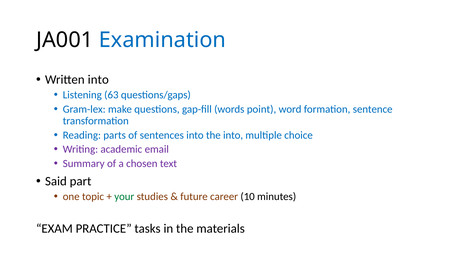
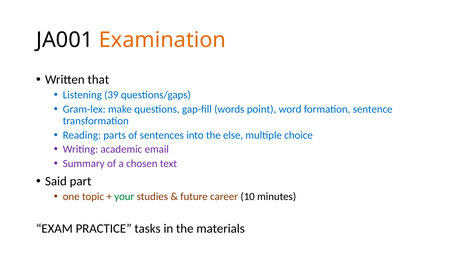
Examination colour: blue -> orange (162, 40)
Written into: into -> that (98, 80)
63: 63 -> 39 (111, 95)
the into: into -> else (233, 135)
